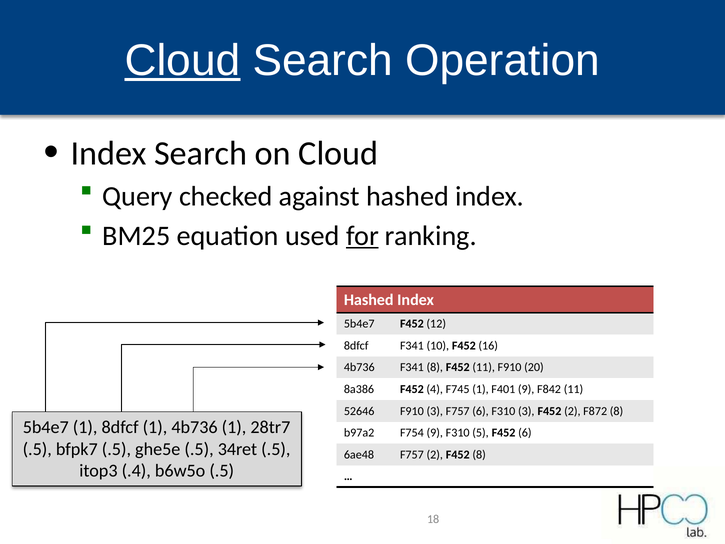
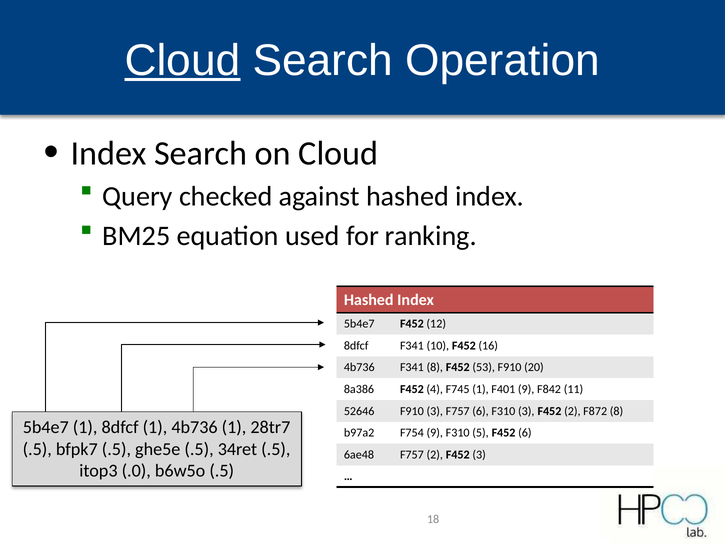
for underline: present -> none (362, 236)
F452 11: 11 -> 53 (484, 367)
F452 8: 8 -> 3 (479, 454)
.4: .4 -> .0 (136, 471)
